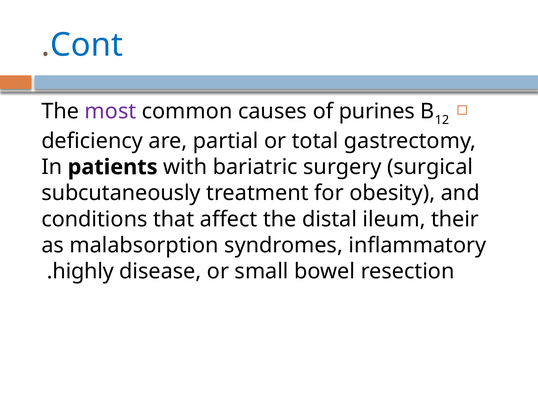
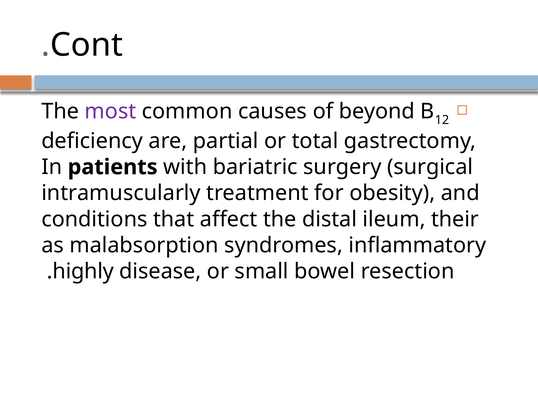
Cont colour: blue -> black (87, 45)
purines: purines -> beyond (377, 111)
subcutaneously: subcutaneously -> intramuscularly (121, 193)
